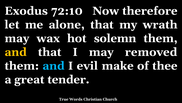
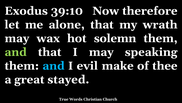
72:10: 72:10 -> 39:10 (67, 11)
and colour: yellow -> light green (16, 52)
removed: removed -> speaking (151, 52)
tender: tender -> stayed (68, 79)
